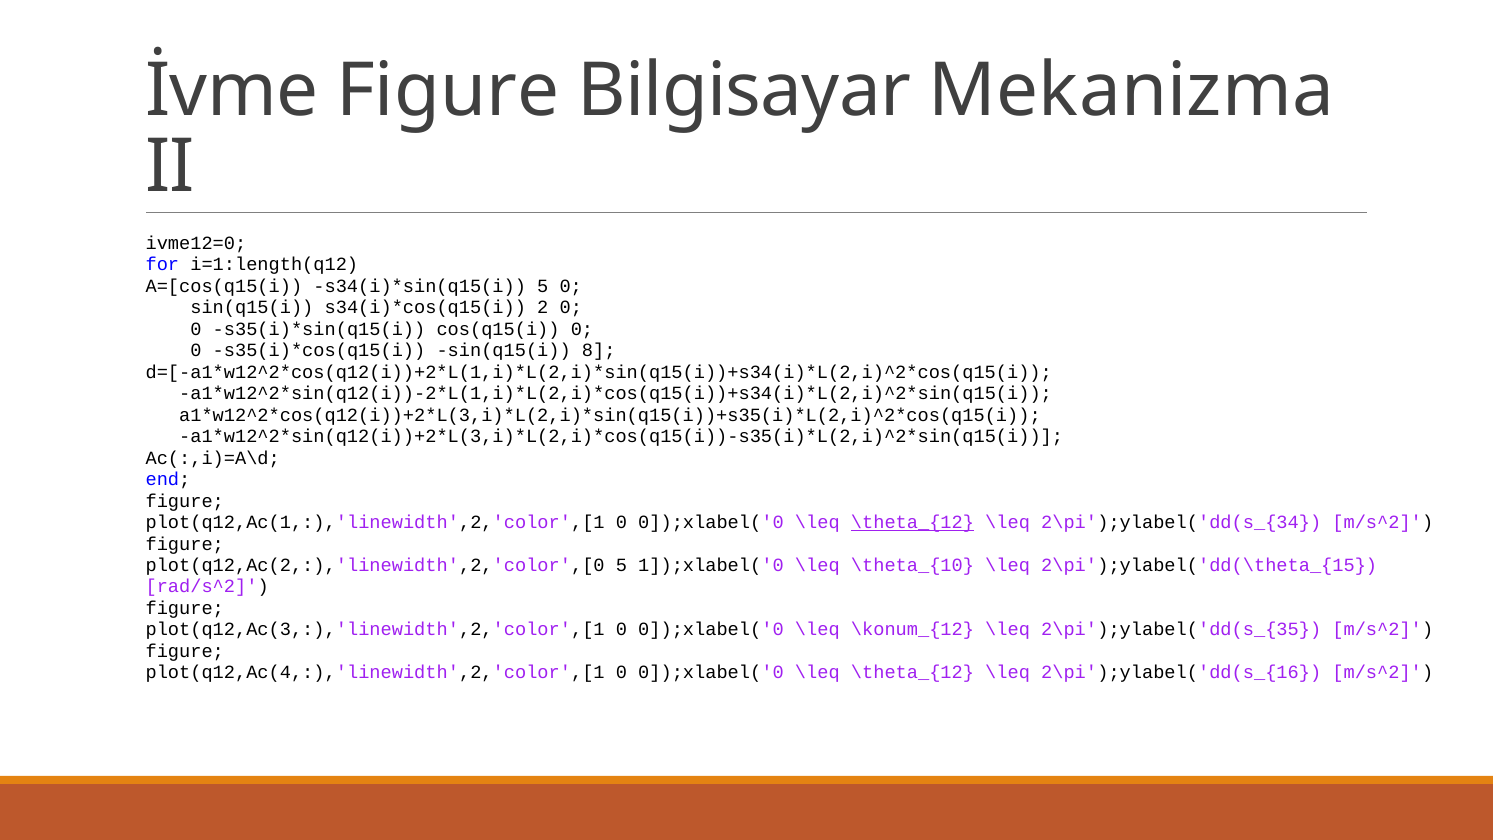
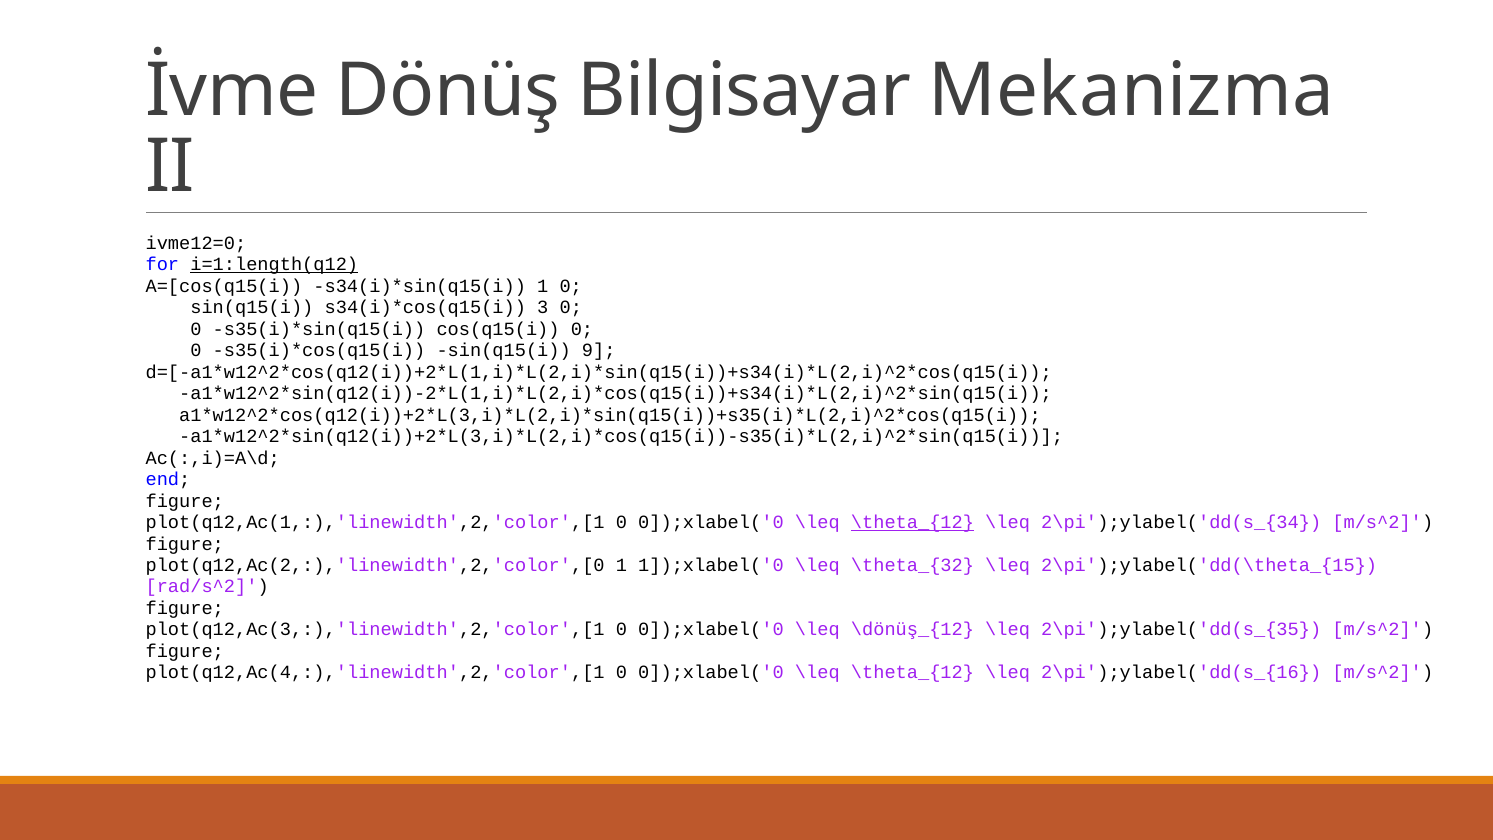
İvme Figure: Figure -> Dönüş (448, 91)
i=1:length(q12 underline: none -> present (274, 265)
5: 5 -> 1 (543, 286)
2: 2 -> 3 (543, 308)
8: 8 -> 9 (599, 351)
plot(q12,Ac(2,:),'linewidth',2,'color',[0 5: 5 -> 1 (621, 565)
\theta_{10: \theta_{10 -> \theta_{32 (912, 565)
\konum_{12: \konum_{12 -> \dönüş_{12 (912, 630)
